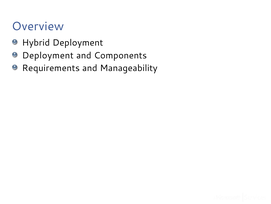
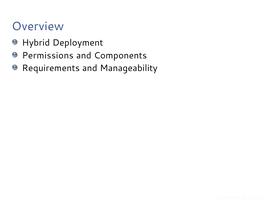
Deployment: Deployment -> Permissions (48, 55)
